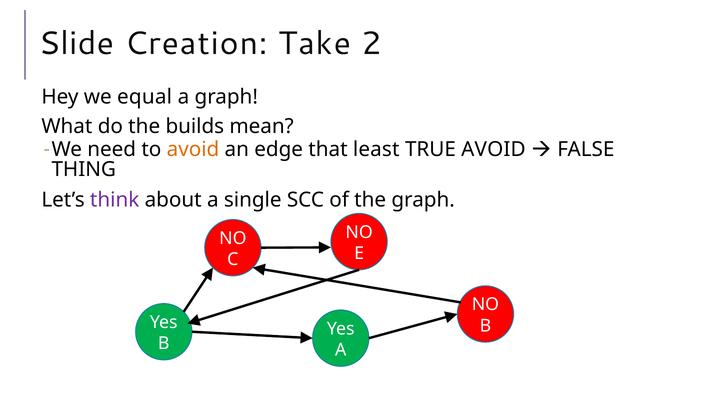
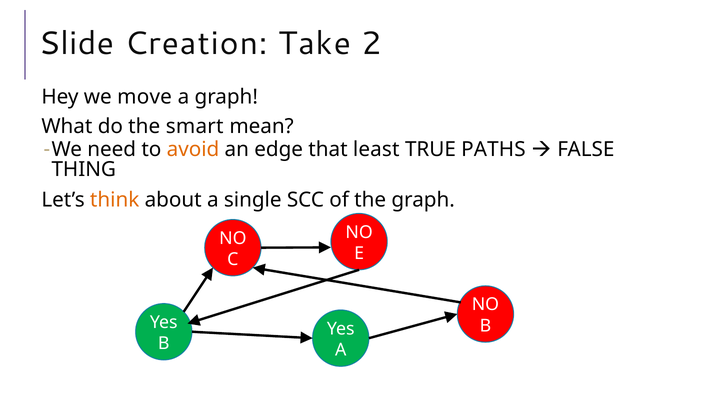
equal: equal -> move (145, 97)
builds: builds -> smart (195, 126)
TRUE AVOID: AVOID -> PATHS (493, 149)
think colour: purple -> orange (115, 200)
